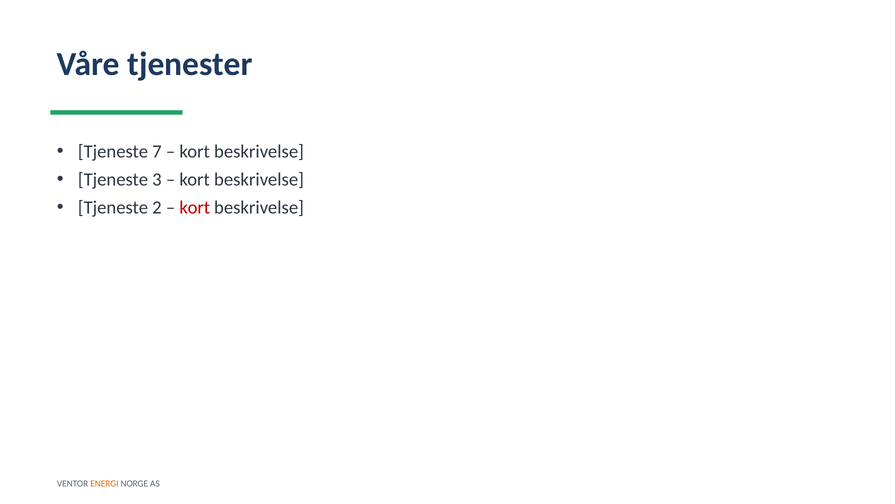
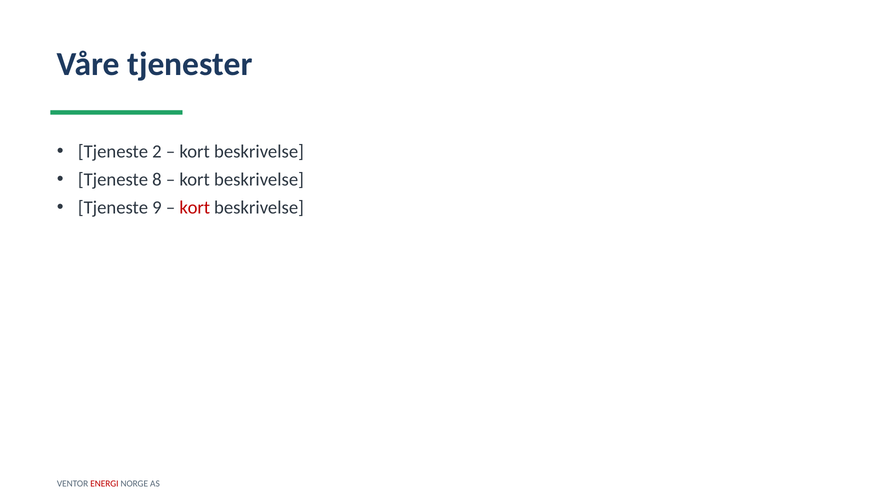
7: 7 -> 2 (157, 152)
3: 3 -> 8 (157, 180)
2: 2 -> 9 (157, 208)
ENERGI colour: orange -> red (104, 483)
